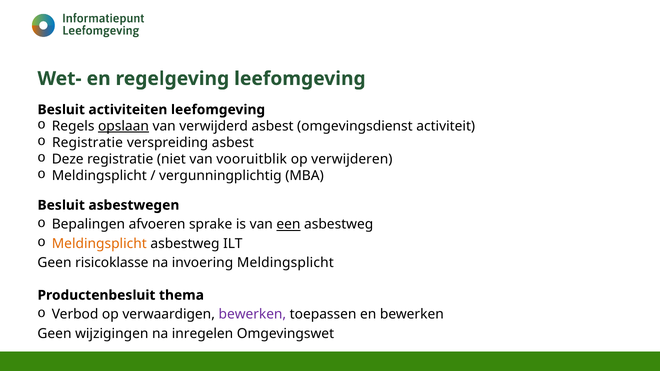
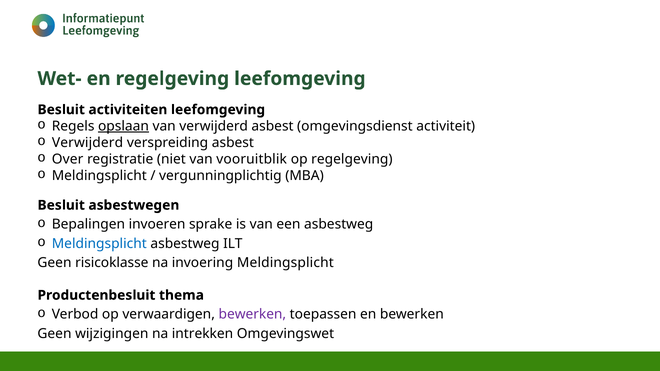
Registratie: Registratie -> Verwijderd (87, 143)
Deze: Deze -> Over (68, 159)
op verwijderen: verwijderen -> regelgeving (352, 159)
afvoeren: afvoeren -> invoeren (157, 225)
een underline: present -> none (288, 225)
Meldingsplicht colour: orange -> blue (99, 244)
inregelen: inregelen -> intrekken (203, 334)
